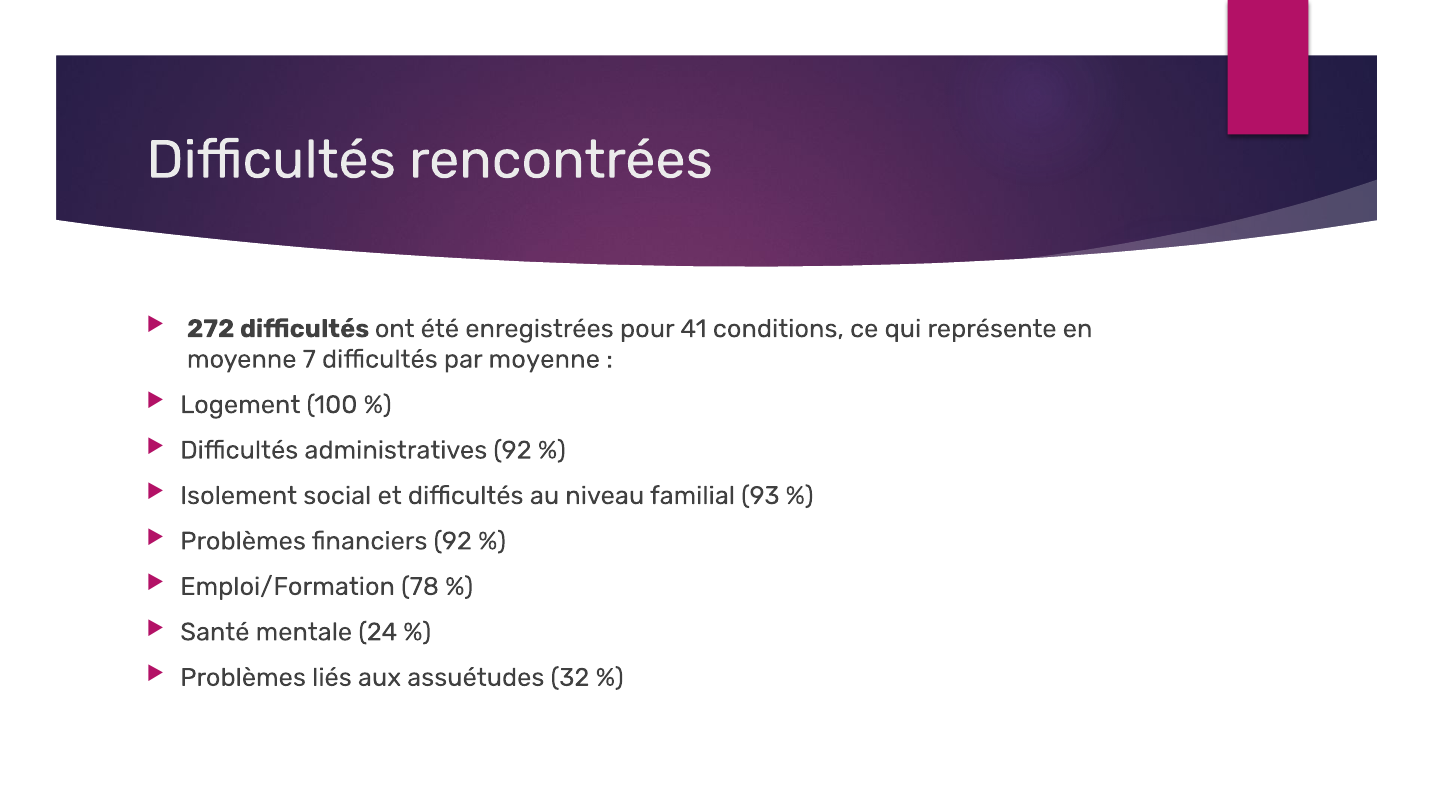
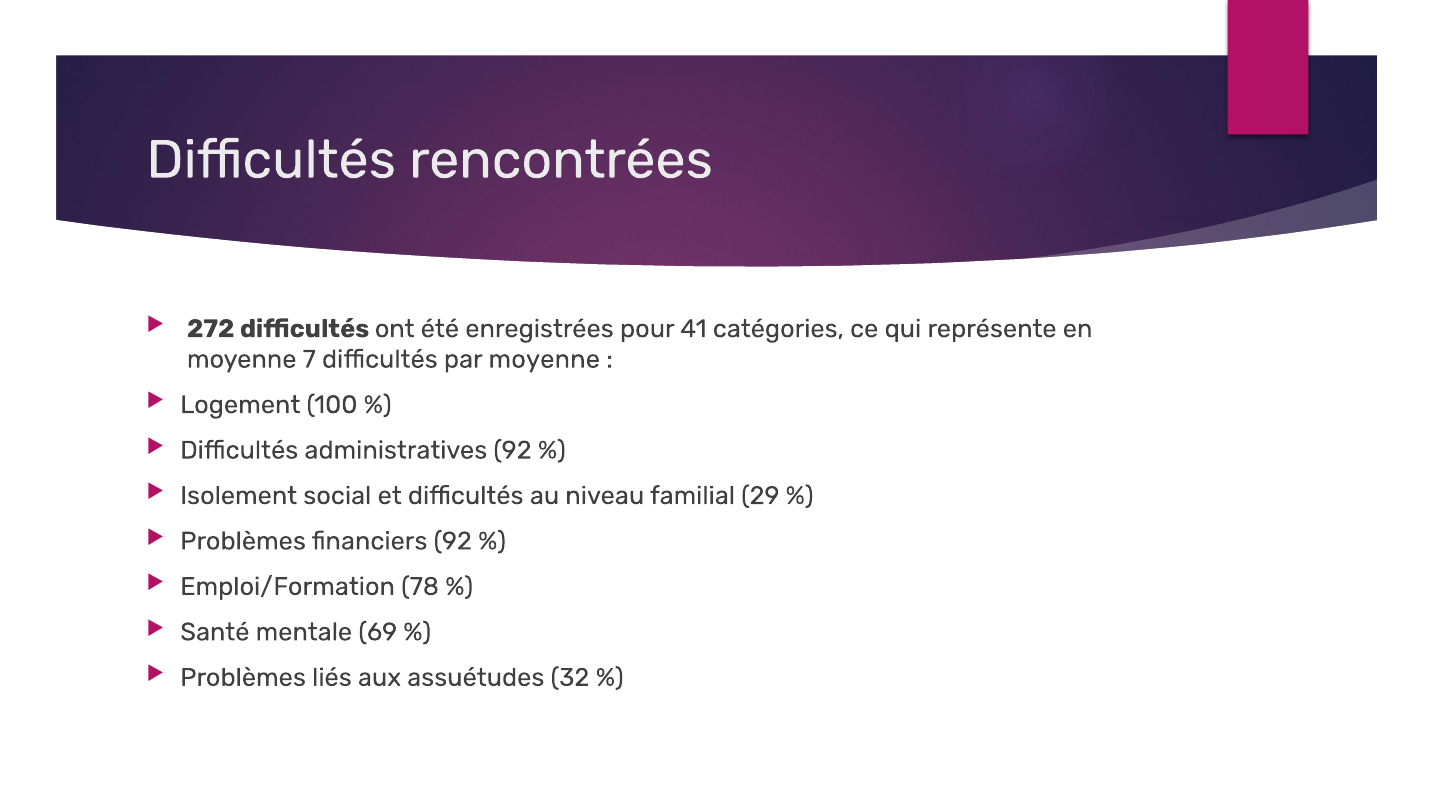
conditions: conditions -> catégories (778, 329)
93: 93 -> 29 (760, 495)
24: 24 -> 69 (378, 632)
